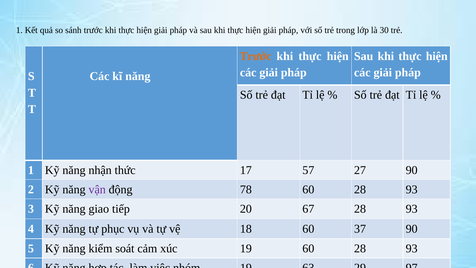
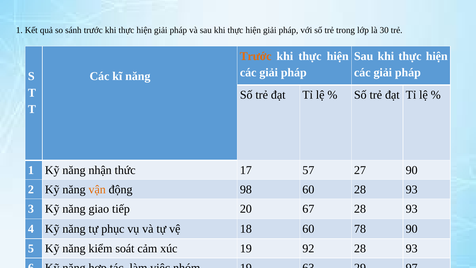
vận colour: purple -> orange (97, 189)
78: 78 -> 98 (246, 189)
37: 37 -> 78 (360, 229)
19 60: 60 -> 92 (308, 248)
